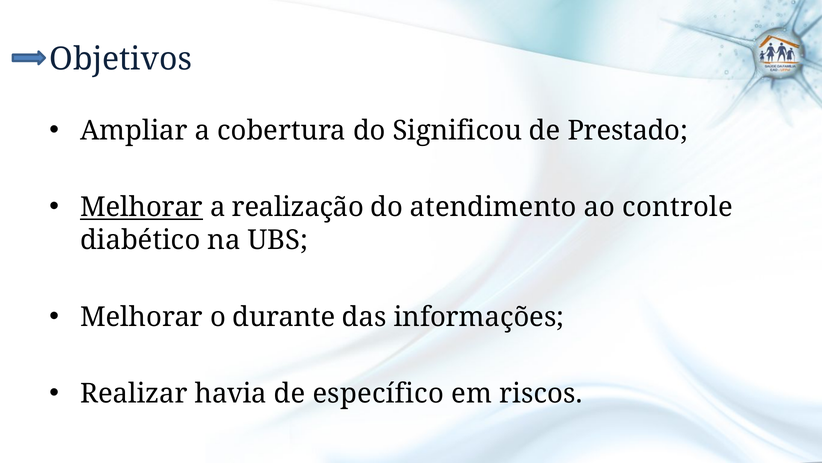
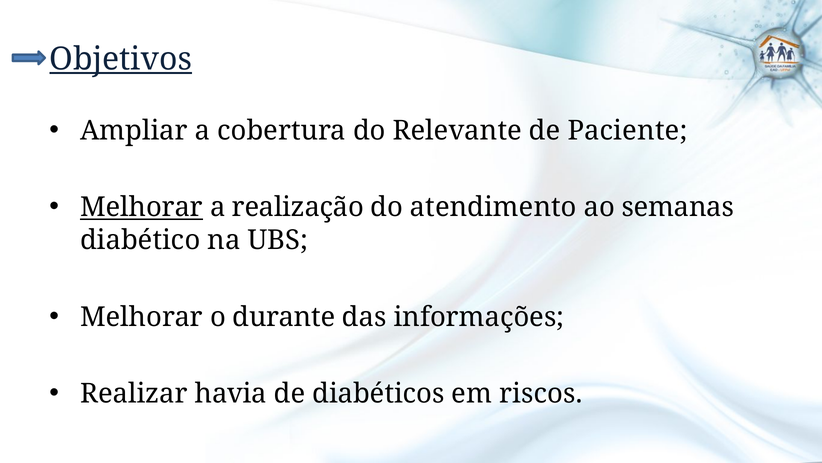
Objetivos underline: none -> present (121, 59)
Significou: Significou -> Relevante (457, 130)
Prestado: Prestado -> Paciente (628, 130)
controle: controle -> semanas (678, 207)
específico: específico -> diabéticos (378, 393)
